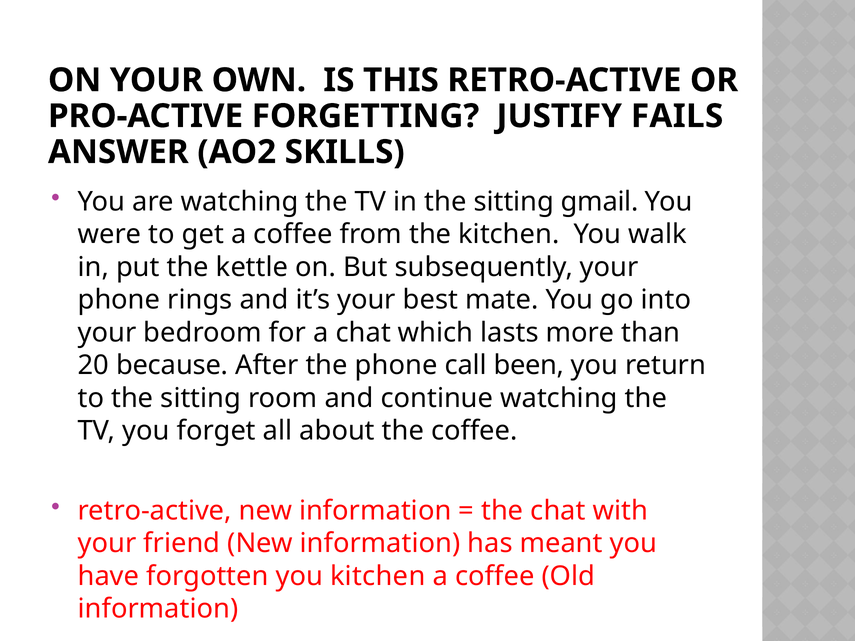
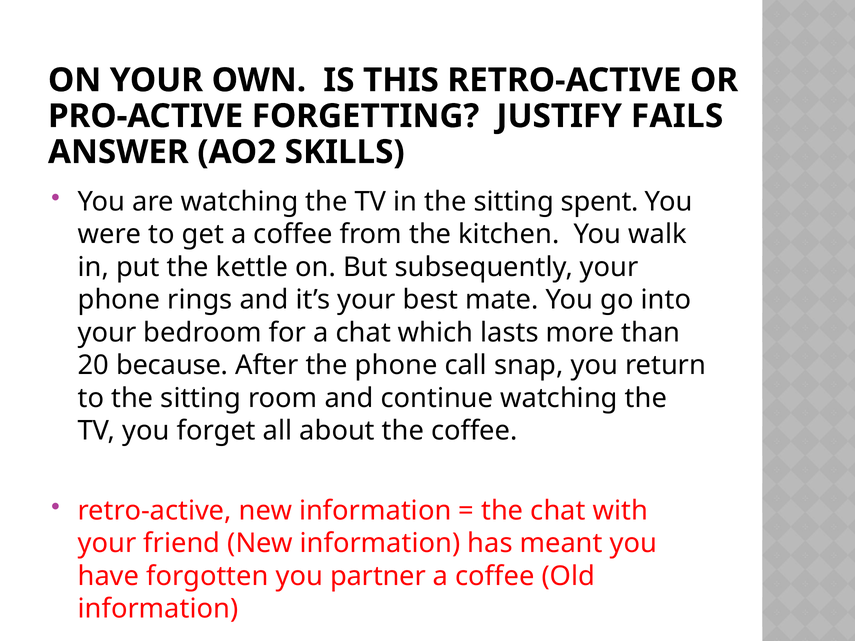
gmail: gmail -> spent (600, 202)
been: been -> snap (529, 366)
you kitchen: kitchen -> partner (378, 576)
